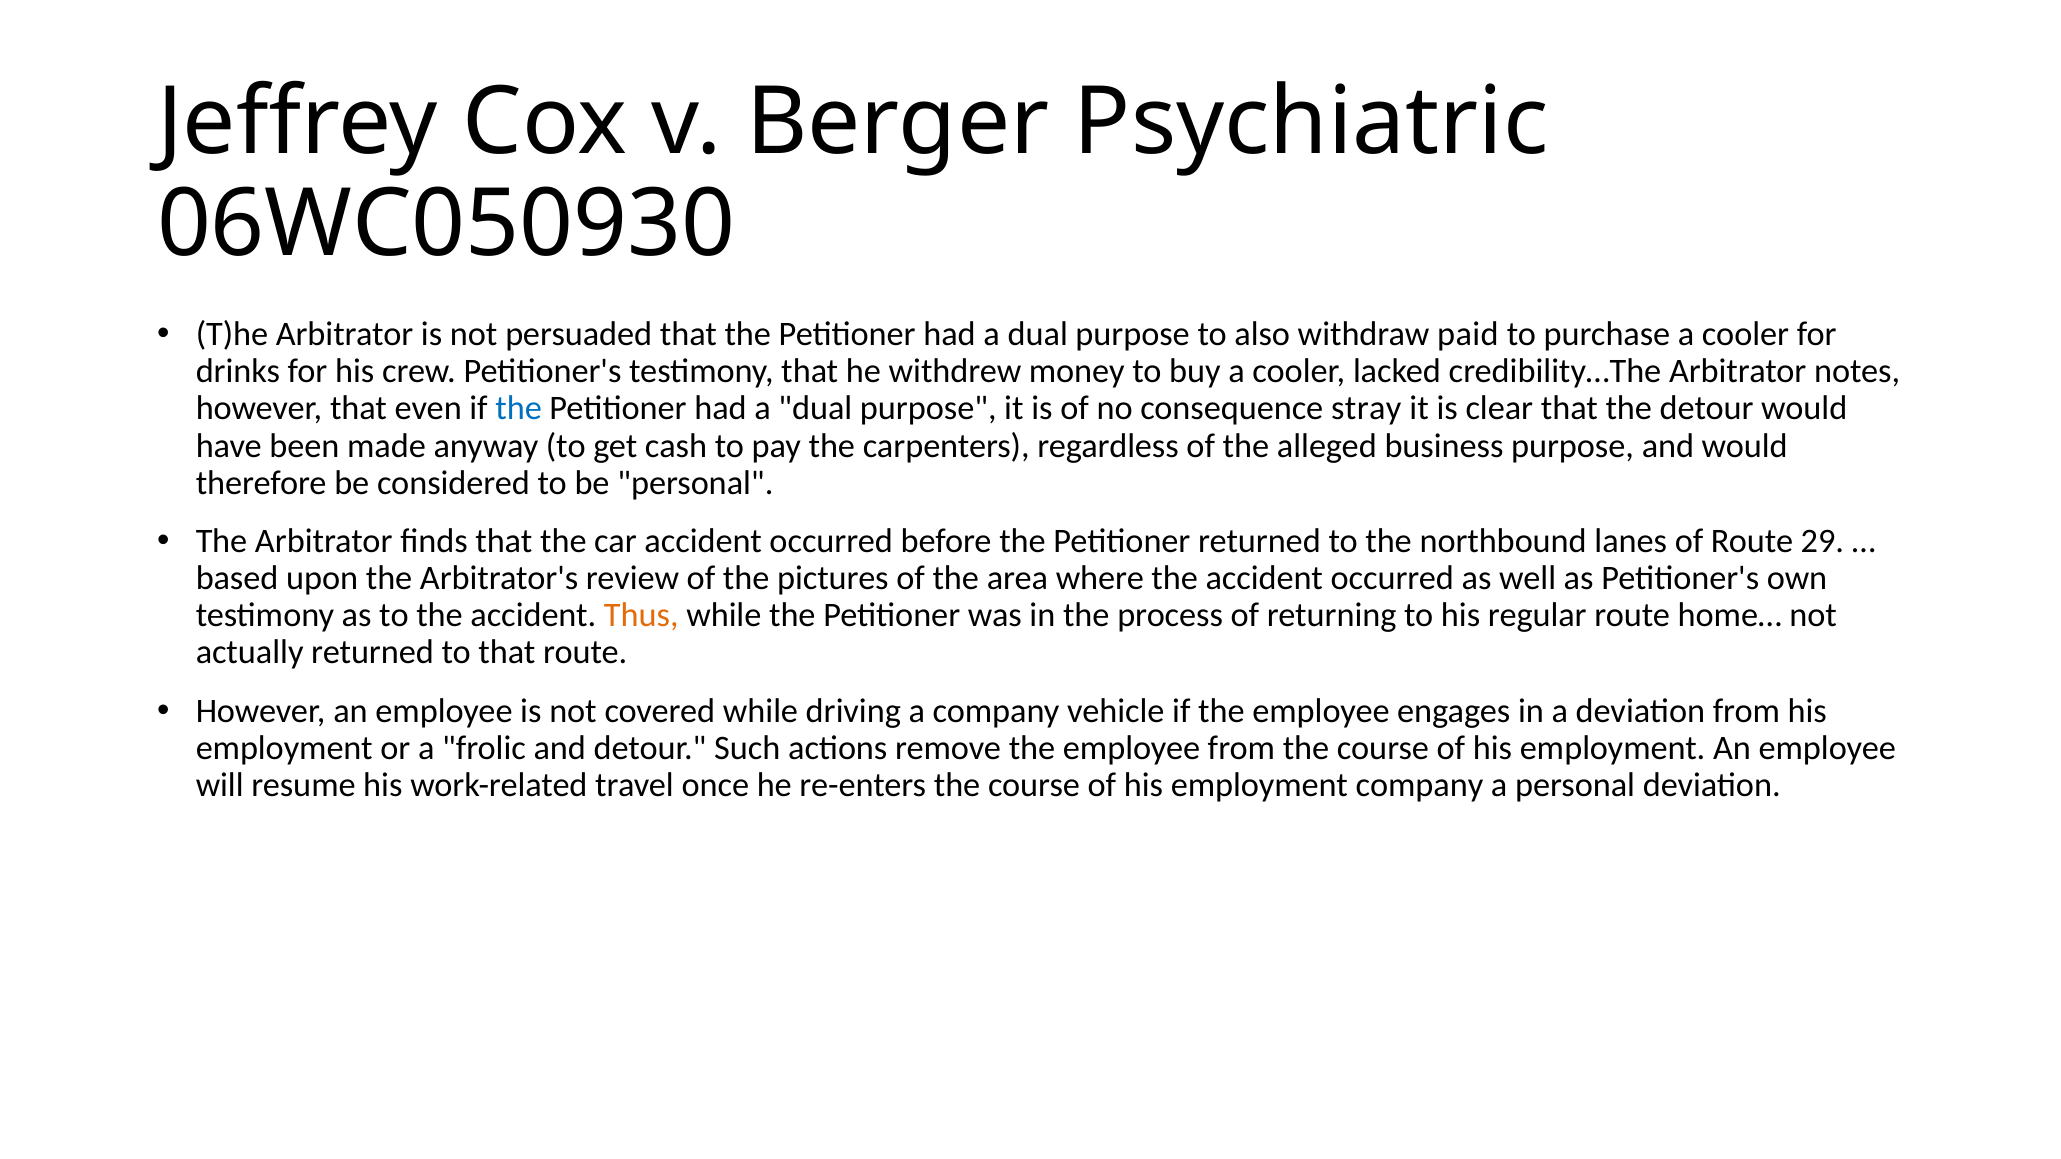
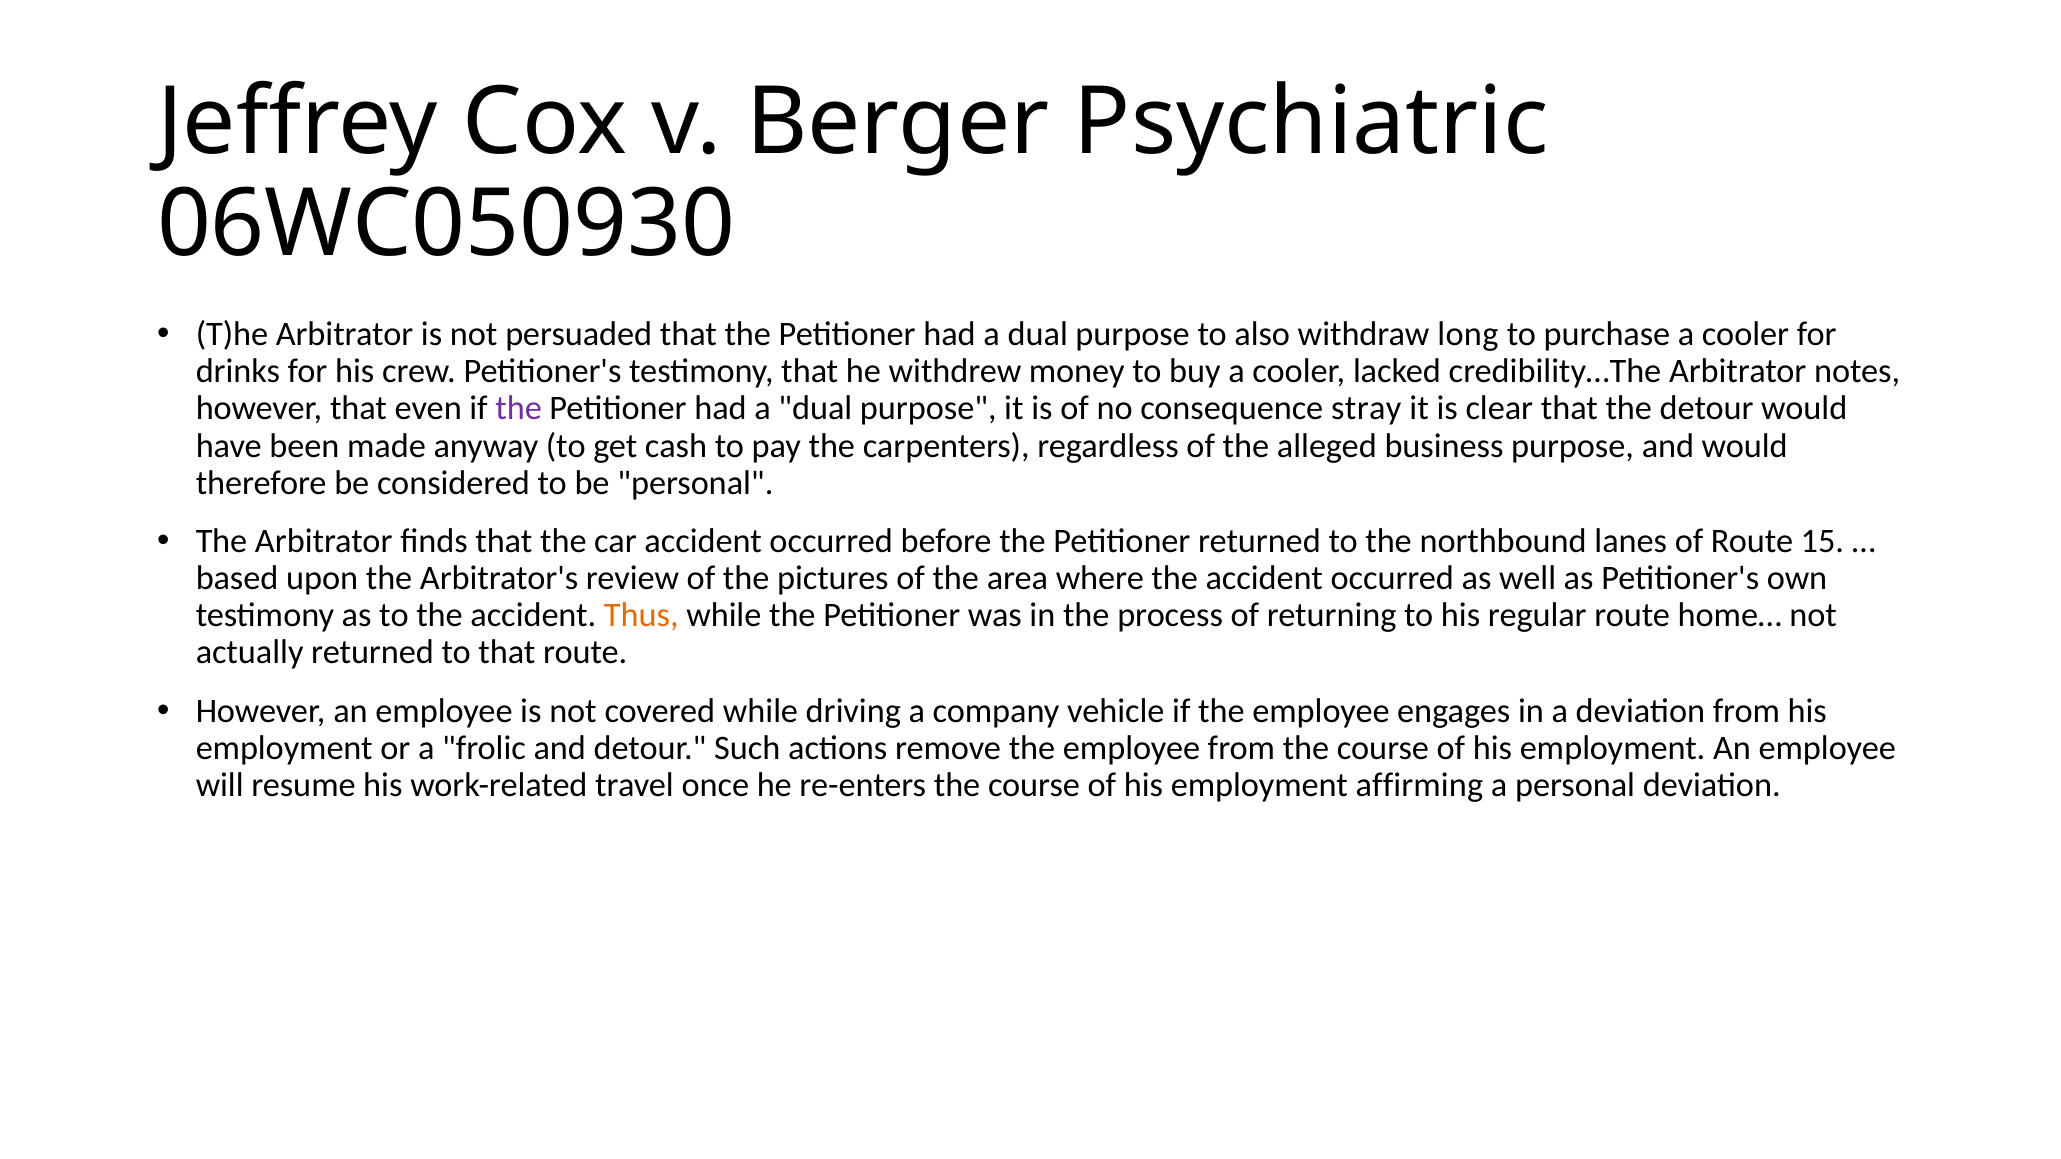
paid: paid -> long (1468, 335)
the colour: blue -> purple (519, 409)
29: 29 -> 15 (1822, 541)
employment company: company -> affirming (1419, 785)
